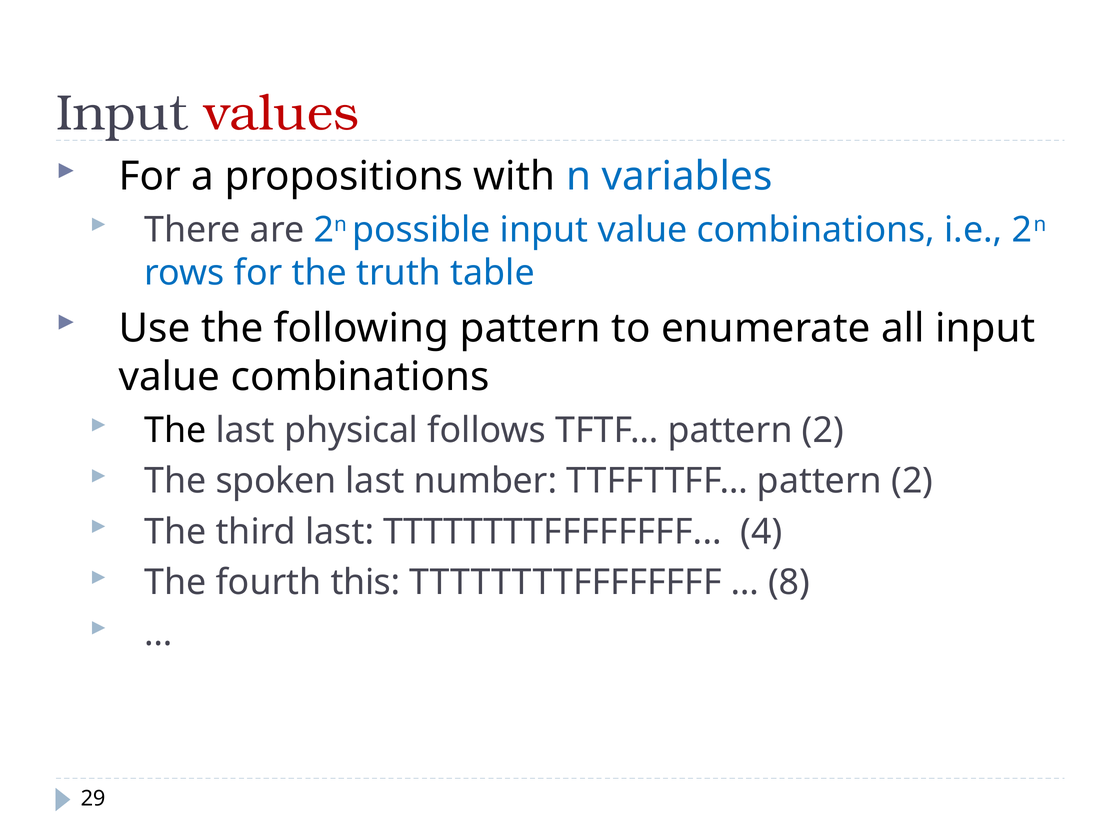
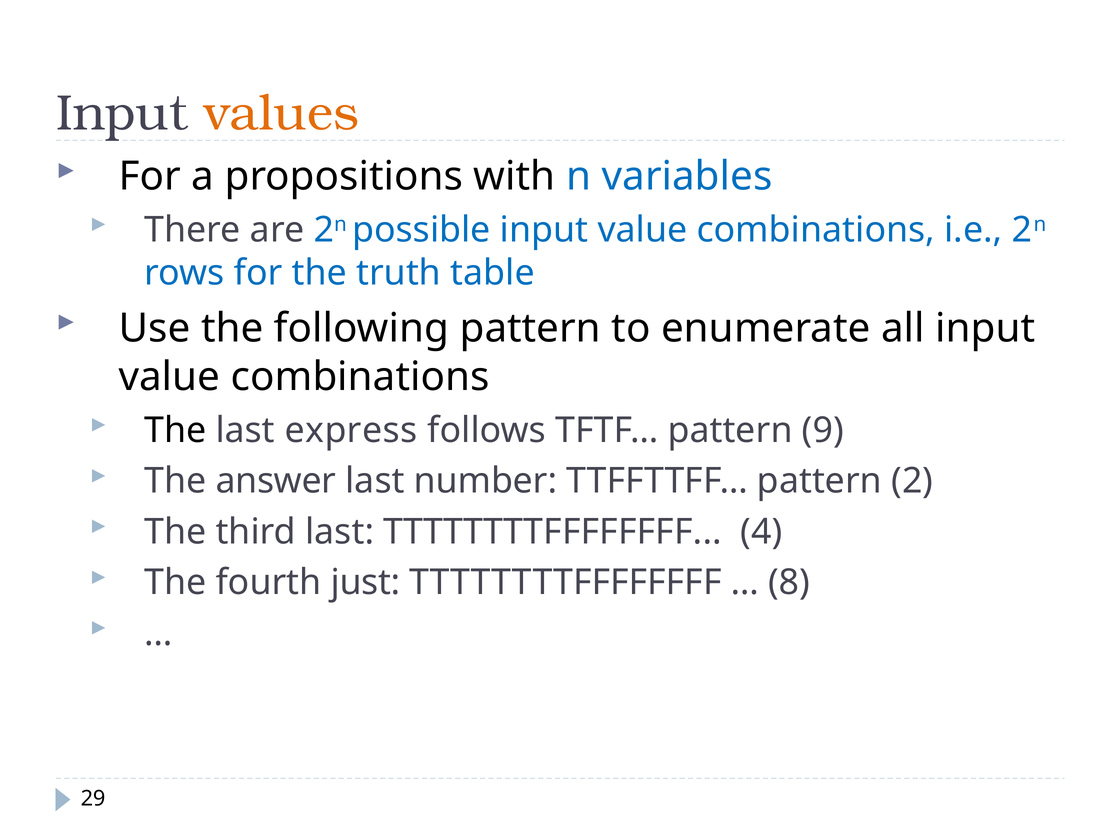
values colour: red -> orange (281, 114)
physical: physical -> express (351, 430)
TFTF… pattern 2: 2 -> 9 (823, 430)
spoken: spoken -> answer (276, 481)
this: this -> just (365, 583)
